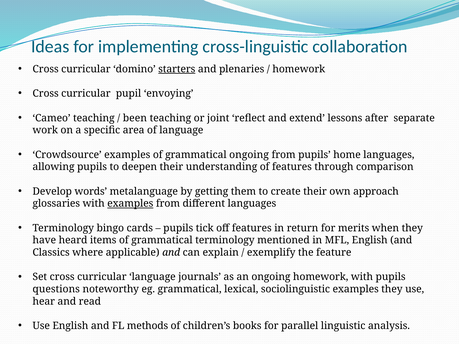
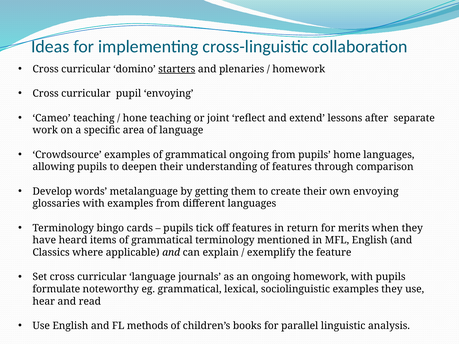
been: been -> hone (135, 118)
own approach: approach -> envoying (376, 191)
examples underline: present -> none (130, 204)
questions: questions -> formulate (56, 289)
